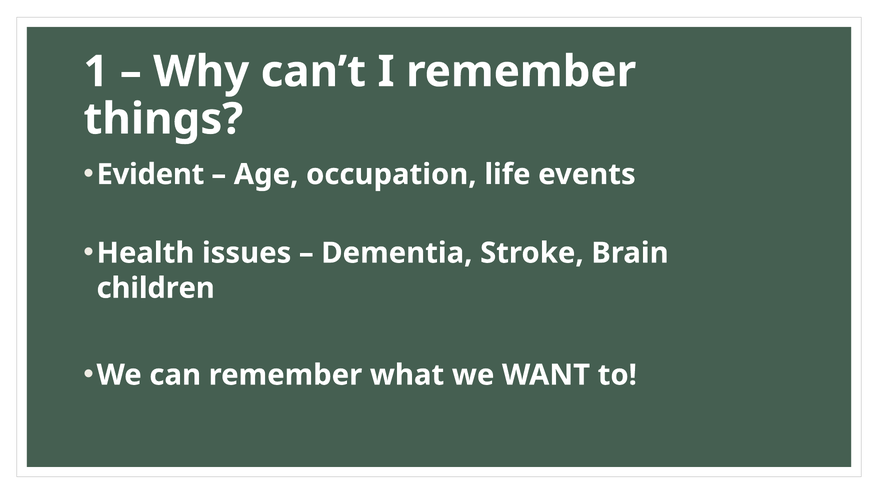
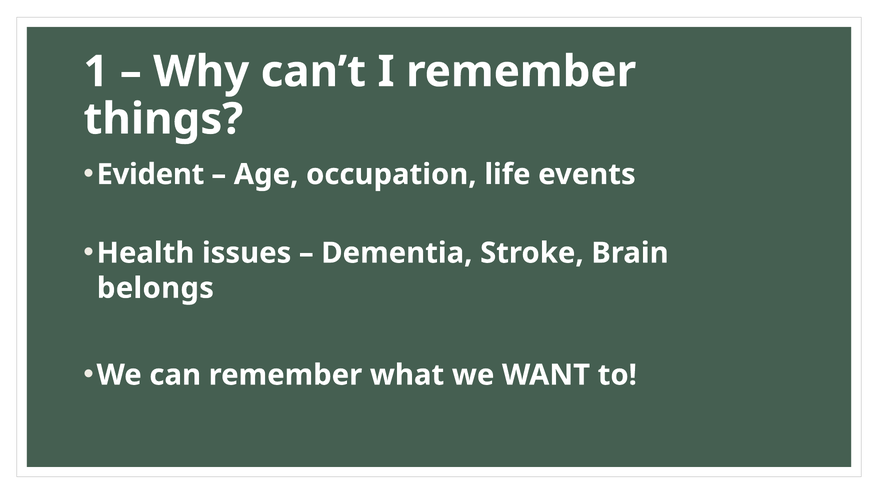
children: children -> belongs (155, 288)
